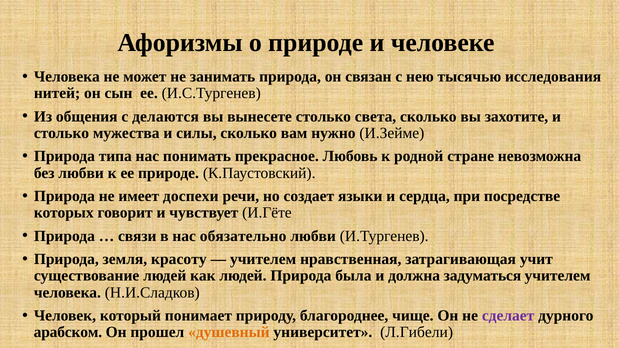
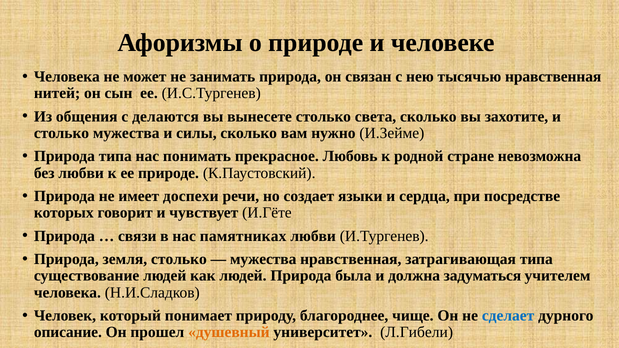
тысячью исследования: исследования -> нравственная (553, 77)
обязательно: обязательно -> памятниках (243, 236)
земля красоту: красоту -> столько (179, 259)
учителем: учителем -> мужества (263, 259)
затрагивающая учит: учит -> типа (536, 259)
сделает colour: purple -> blue (508, 316)
арабском: арабском -> описание (68, 333)
